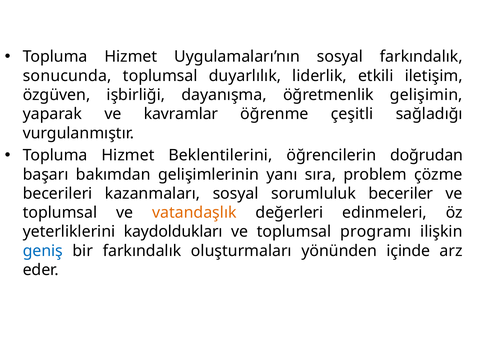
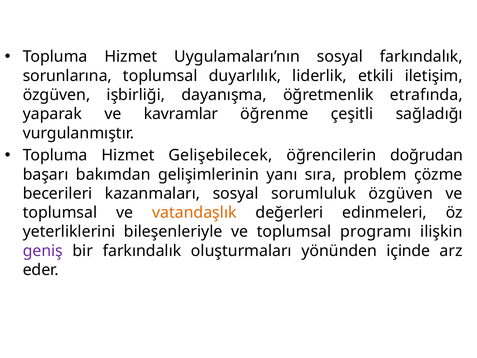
sonucunda: sonucunda -> sorunlarına (67, 76)
gelişimin: gelişimin -> etrafında (426, 95)
Beklentilerini: Beklentilerini -> Gelişebilecek (220, 155)
sorumluluk beceriler: beceriler -> özgüven (401, 193)
kaydoldukları: kaydoldukları -> bileşenleriyle (173, 232)
geniş colour: blue -> purple (43, 251)
